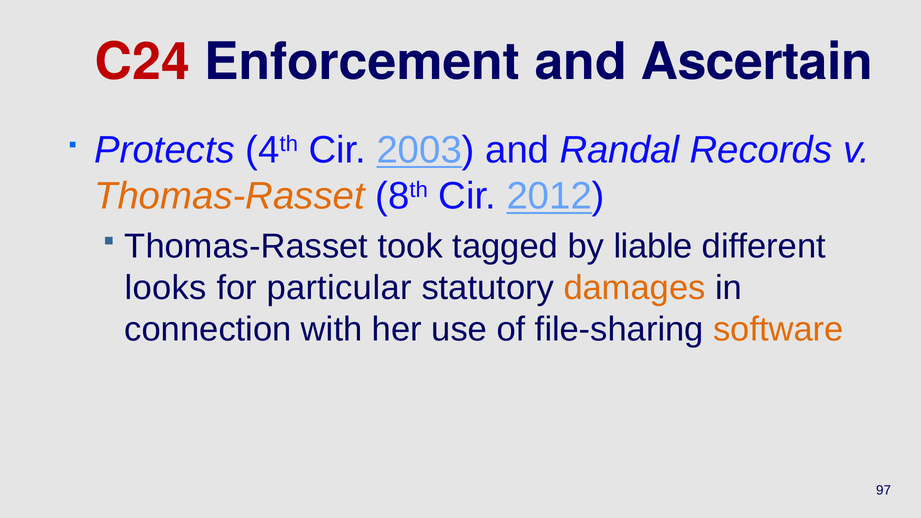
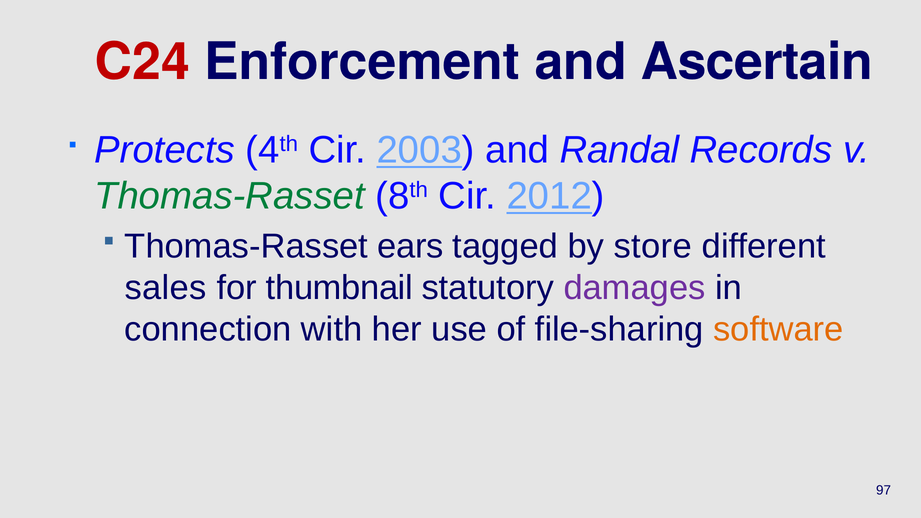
Thomas-Rasset colour: orange -> green (229, 196)
took: took -> ears (410, 246)
liable: liable -> store (653, 246)
looks: looks -> sales (166, 288)
particular: particular -> thumbnail (339, 288)
damages colour: orange -> purple (635, 288)
